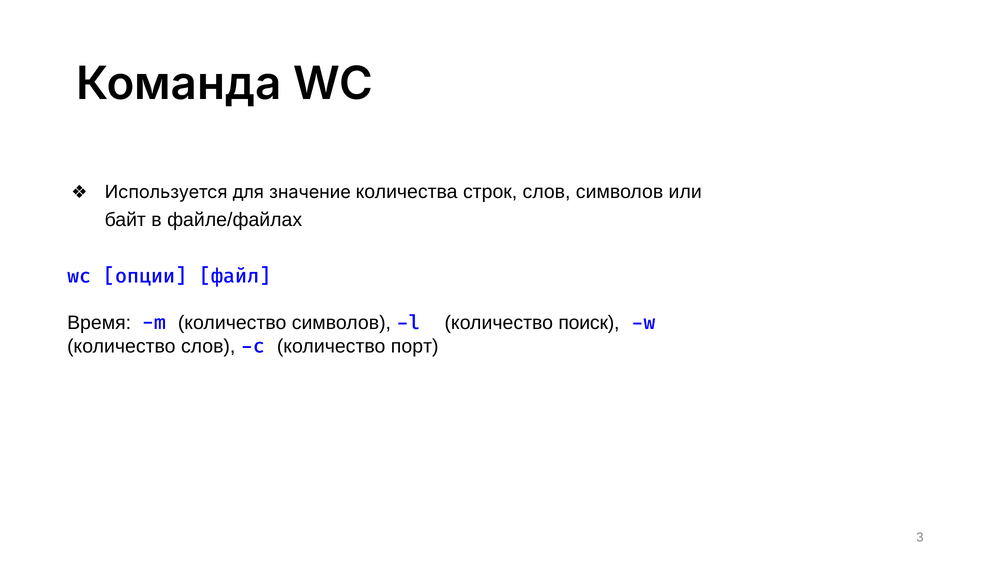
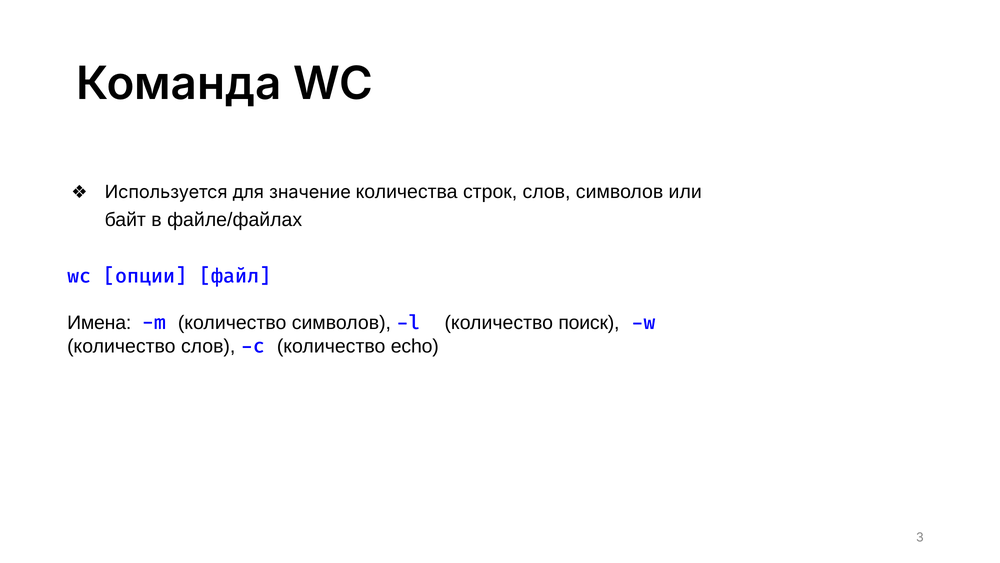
Время: Время -> Имена (99, 323)
порт: порт -> echo (415, 346)
